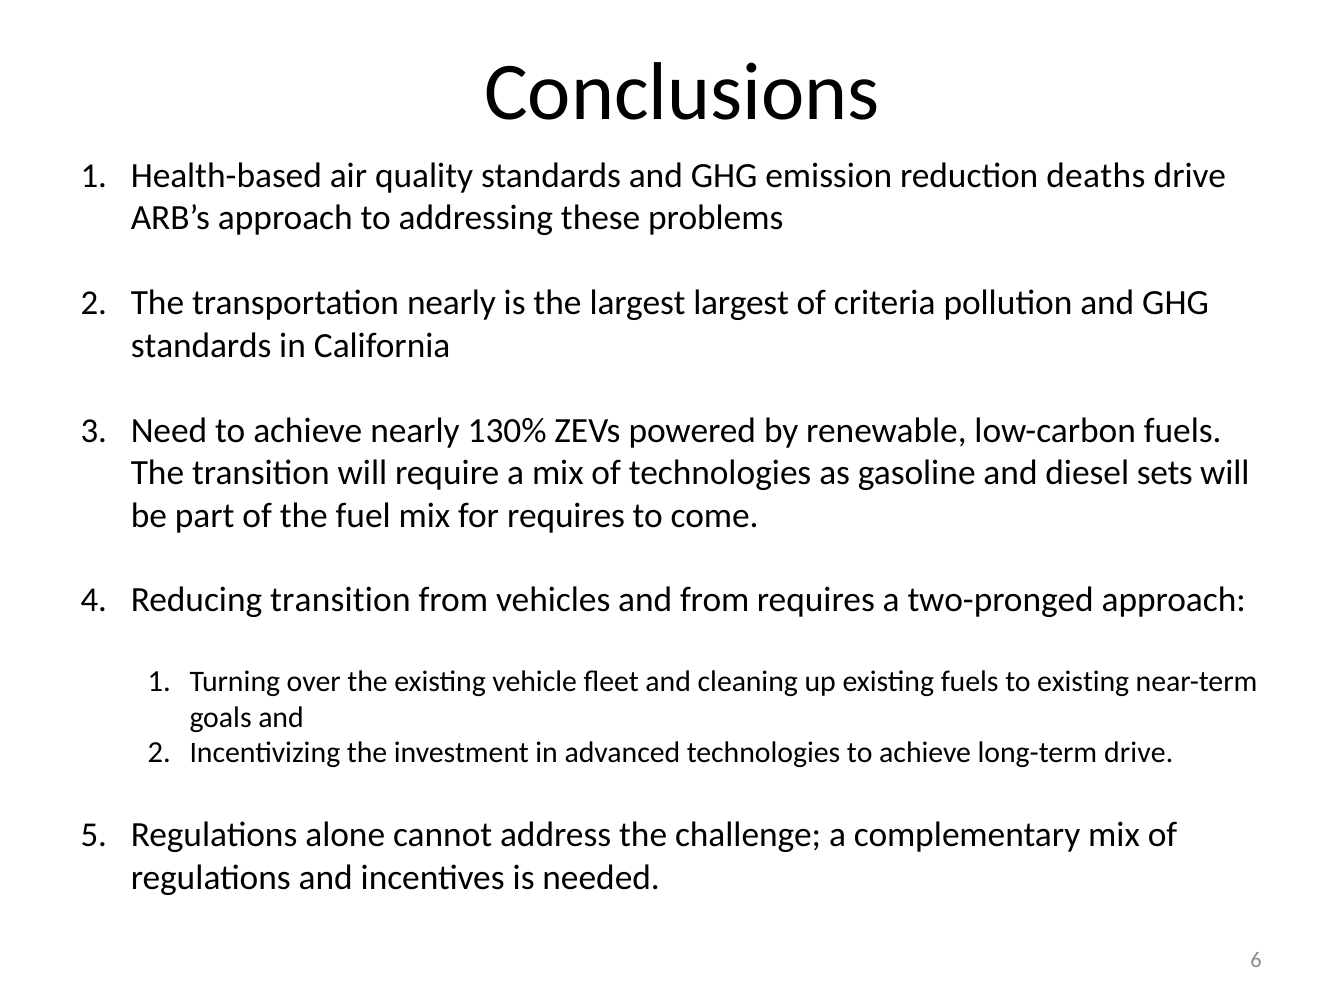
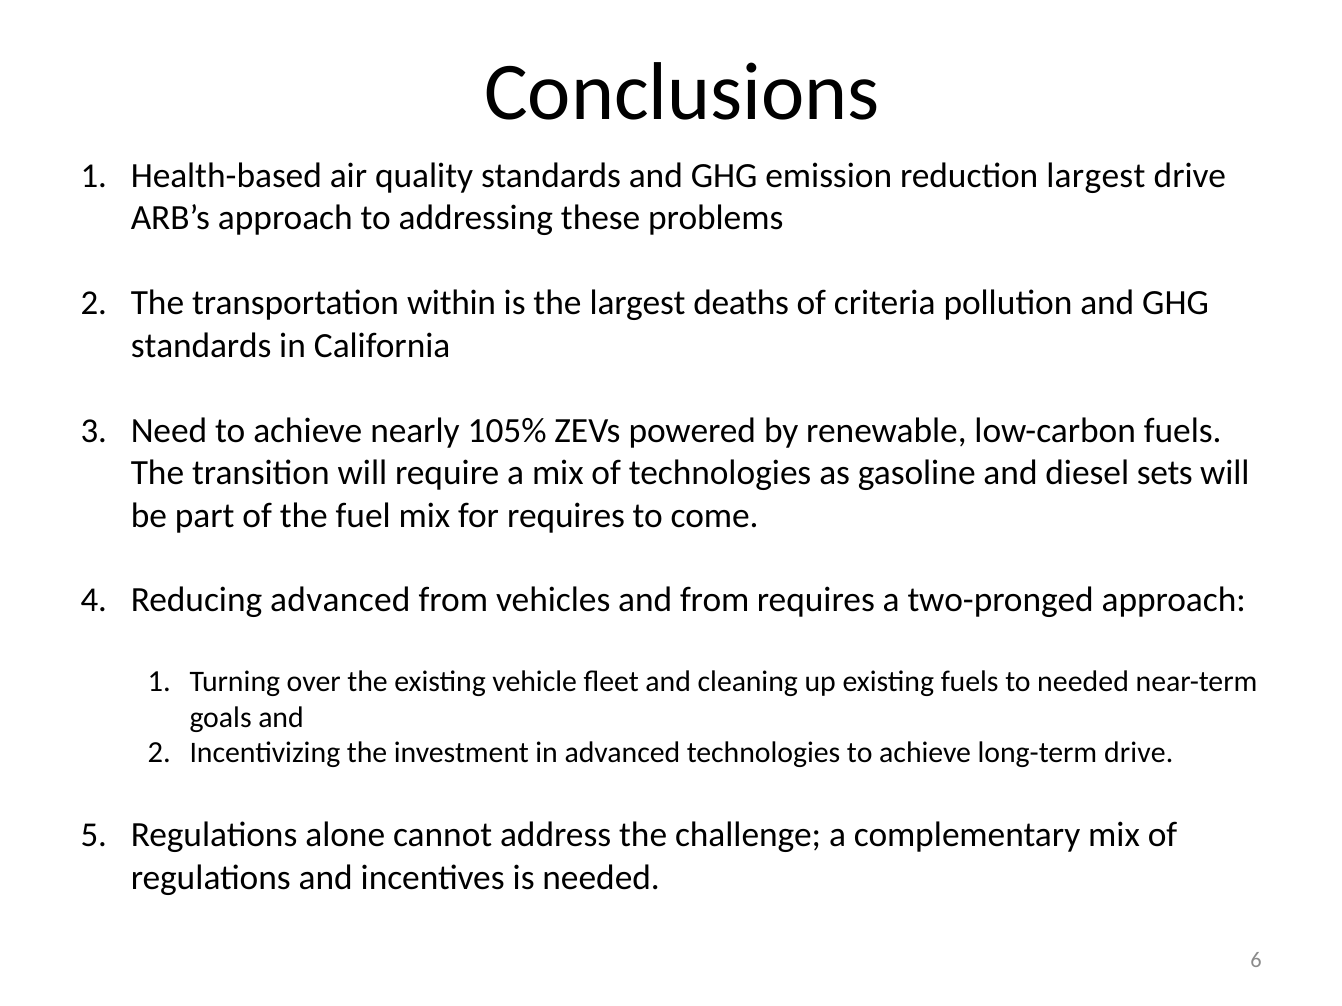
reduction deaths: deaths -> largest (1096, 176)
transportation nearly: nearly -> within (452, 303)
largest largest: largest -> deaths (741, 303)
130%: 130% -> 105% (507, 431)
Reducing transition: transition -> advanced (340, 601)
to existing: existing -> needed (1083, 682)
